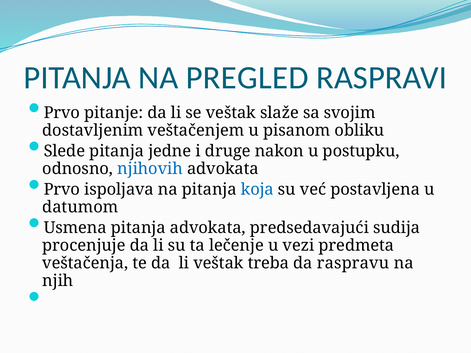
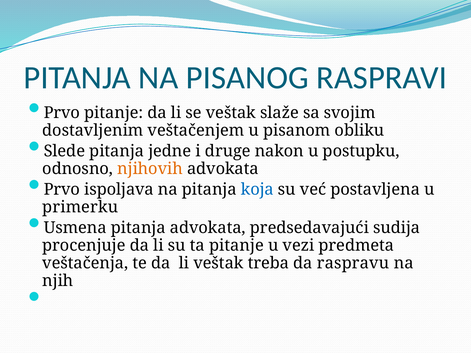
PREGLED: PREGLED -> PISANOG (247, 78)
njihovih colour: blue -> orange (150, 169)
datumom: datumom -> primerku (80, 207)
ta lečenje: lečenje -> pitanje (236, 246)
